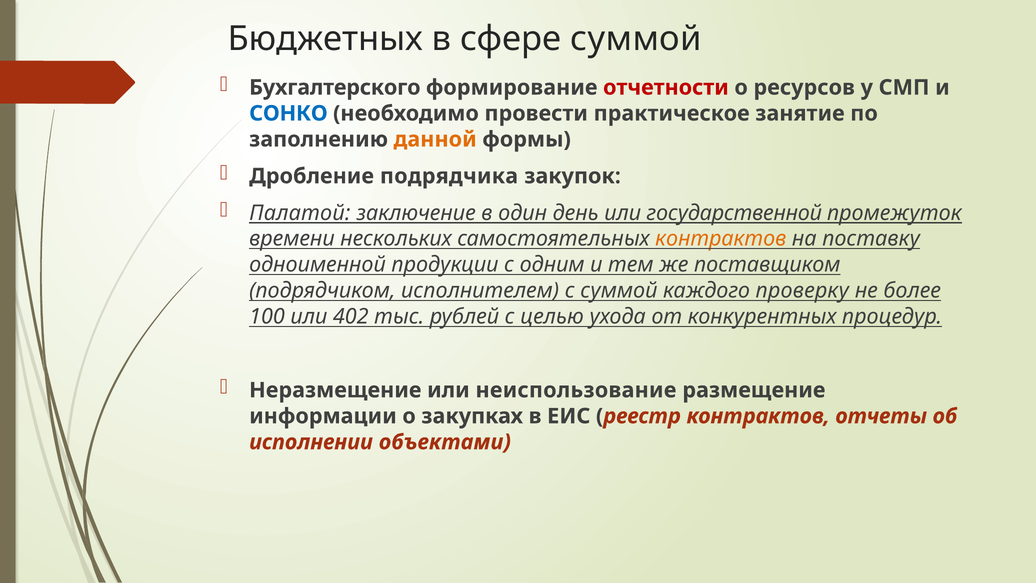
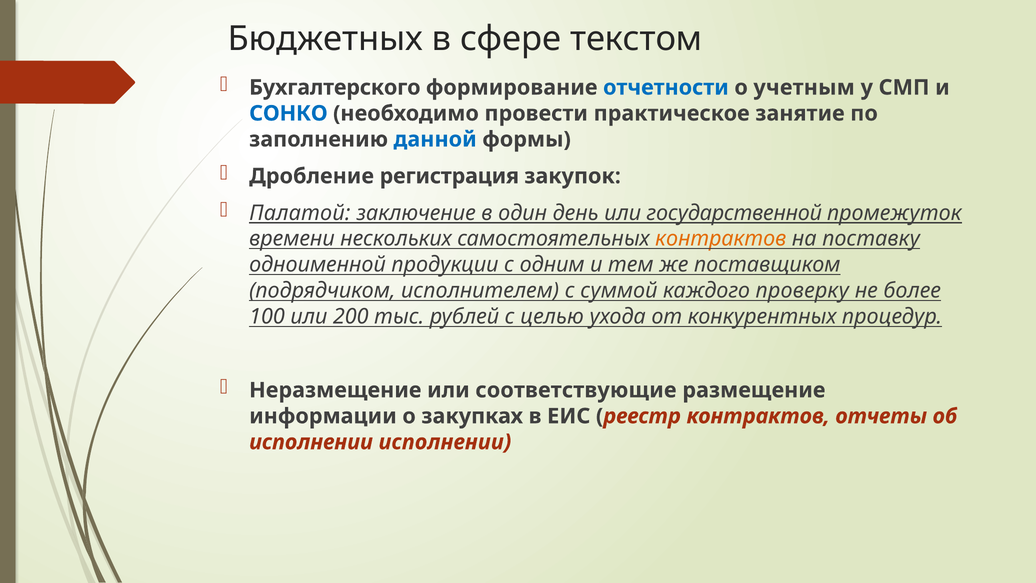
сфере суммой: суммой -> текстом (636, 39)
отчетности colour: red -> blue (666, 87)
ресурсов: ресурсов -> учетным (804, 87)
данной colour: orange -> blue (435, 139)
подрядчика: подрядчика -> регистрация (449, 176)
402: 402 -> 200 (351, 317)
неиспользование: неиспользование -> соответствующие (576, 390)
исполнении объектами: объектами -> исполнении (445, 442)
